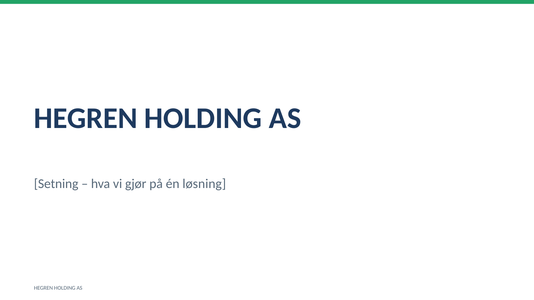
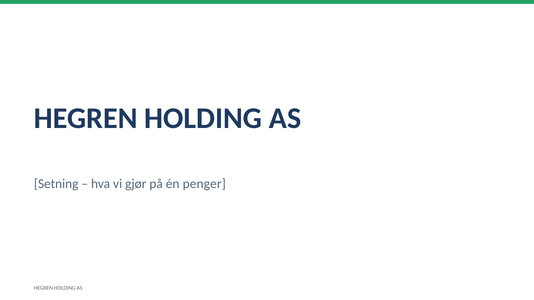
løsning: løsning -> penger (204, 184)
